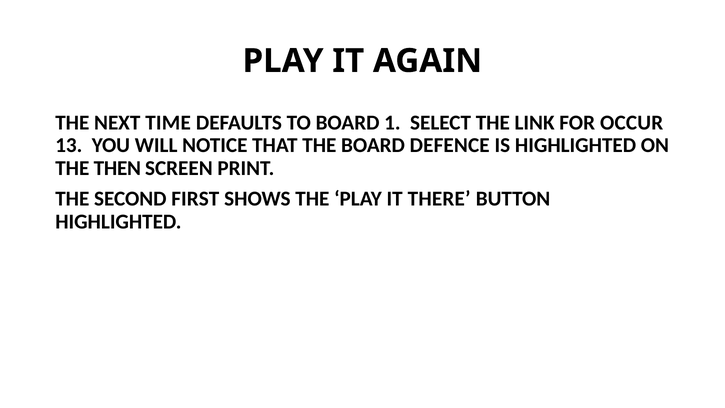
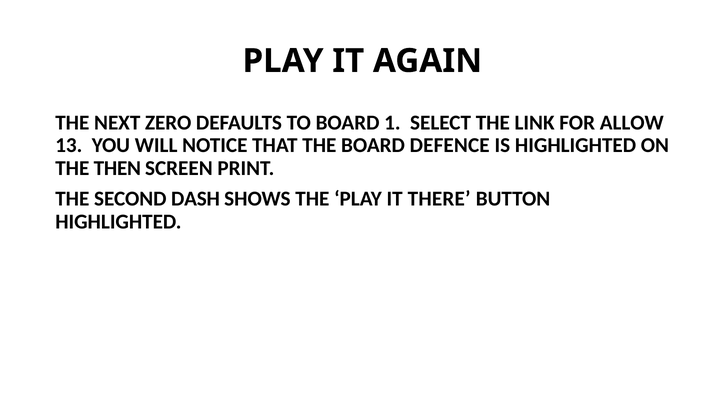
TIME: TIME -> ZERO (168, 123)
OCCUR: OCCUR -> ALLOW (632, 123)
FIRST: FIRST -> DASH (195, 199)
